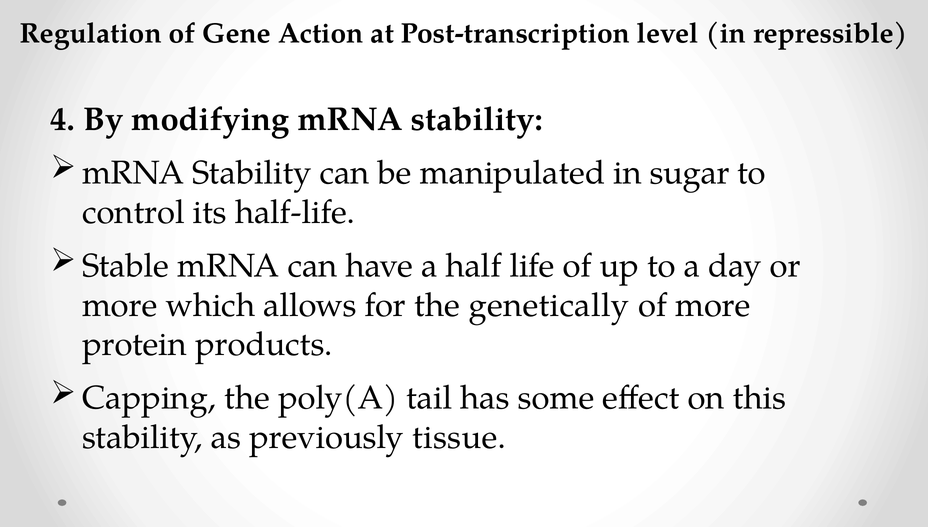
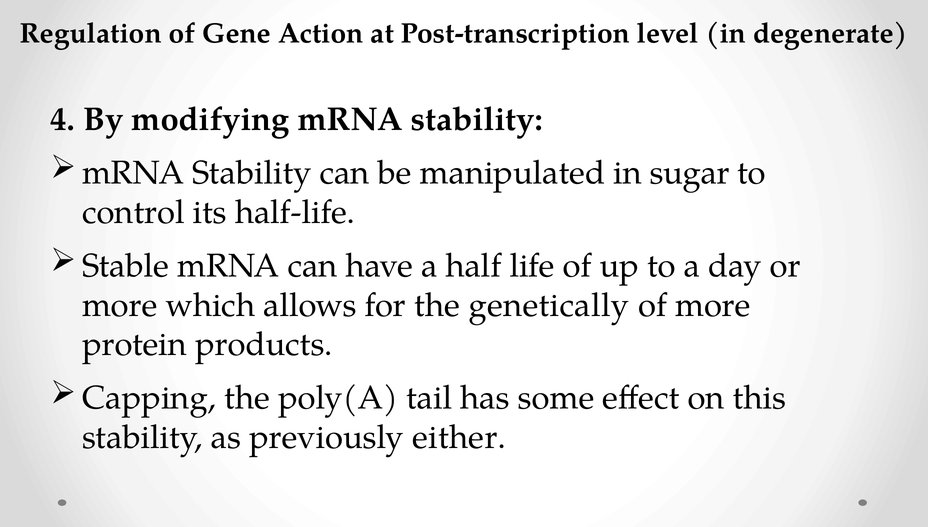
repressible: repressible -> degenerate (830, 34)
tissue: tissue -> either (459, 438)
